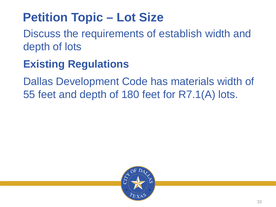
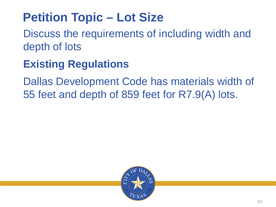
establish: establish -> including (181, 34)
180: 180 -> 859 (130, 94)
R7.1(A: R7.1(A -> R7.9(A (197, 94)
